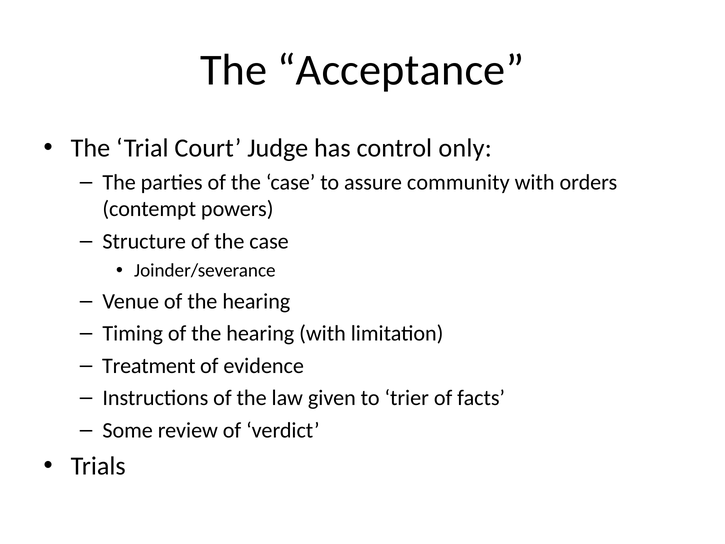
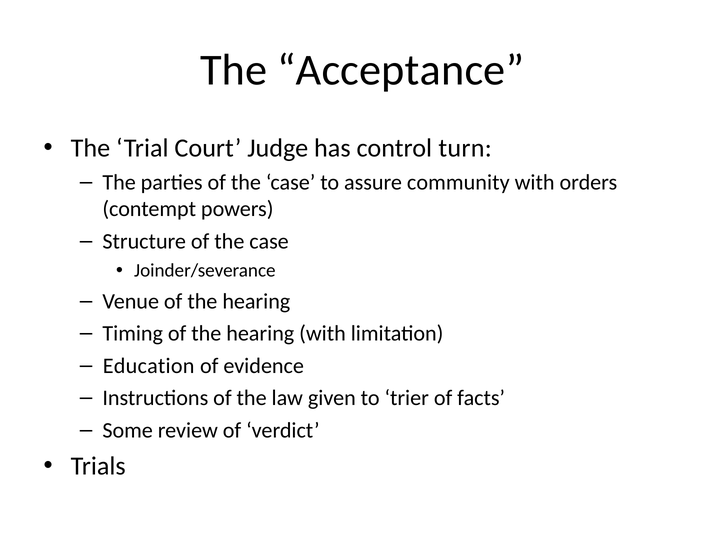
only: only -> turn (465, 148)
Treatment: Treatment -> Education (149, 366)
